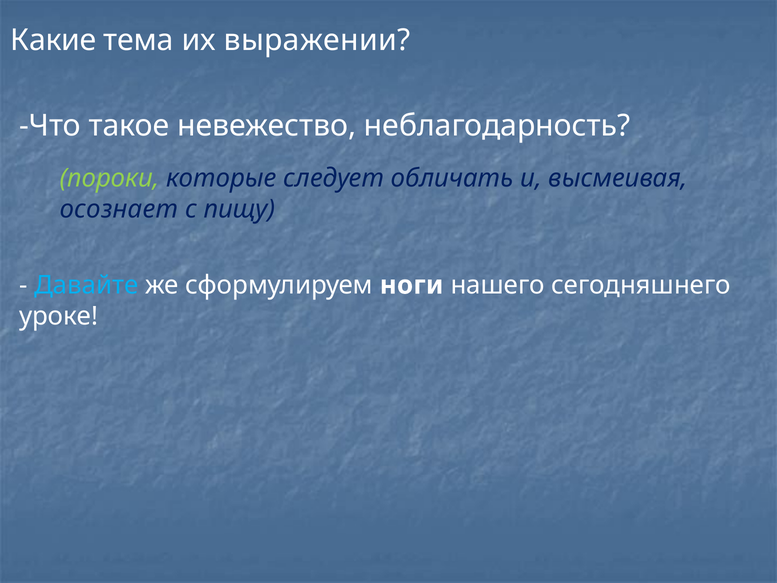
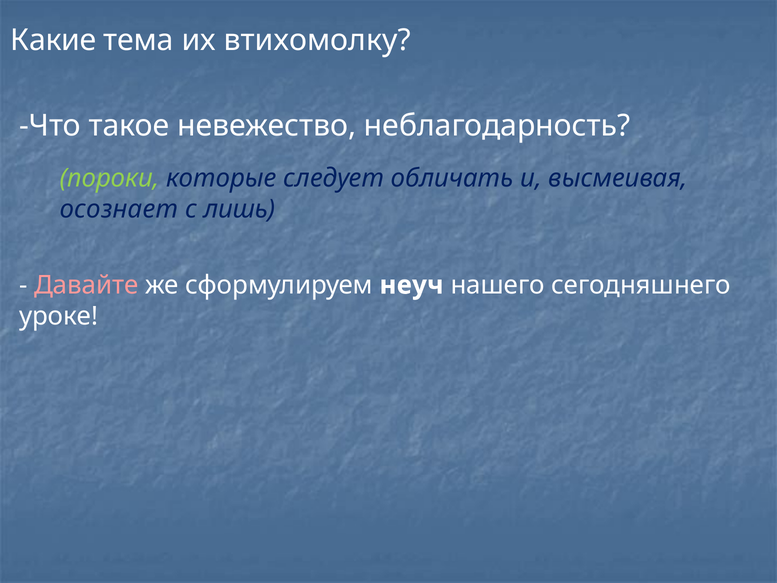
выражении: выражении -> втихомолку (317, 40)
пищу: пищу -> лишь (240, 209)
Давайте colour: light blue -> pink (86, 285)
ноги: ноги -> неуч (412, 285)
